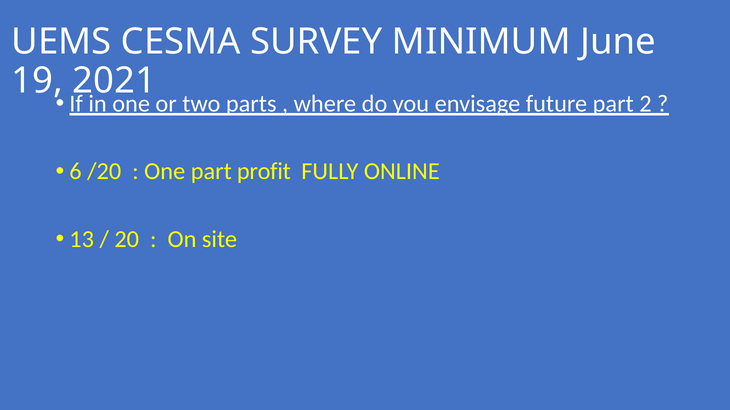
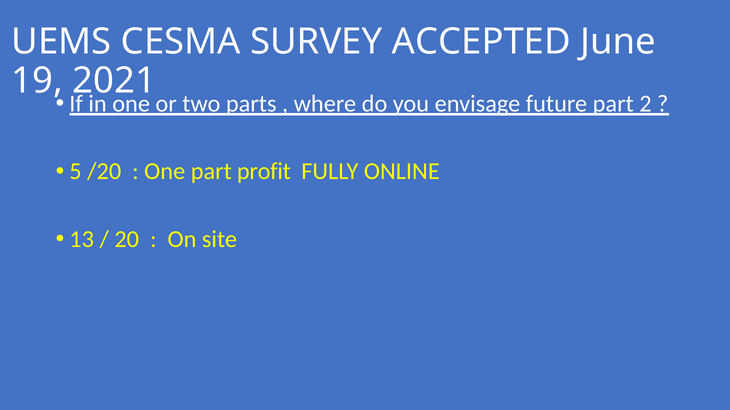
MINIMUM: MINIMUM -> ACCEPTED (481, 42)
6: 6 -> 5 (75, 172)
